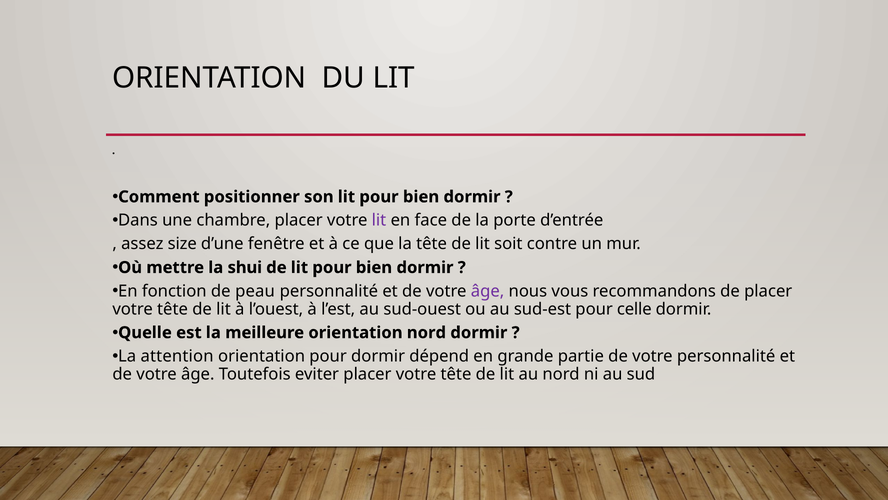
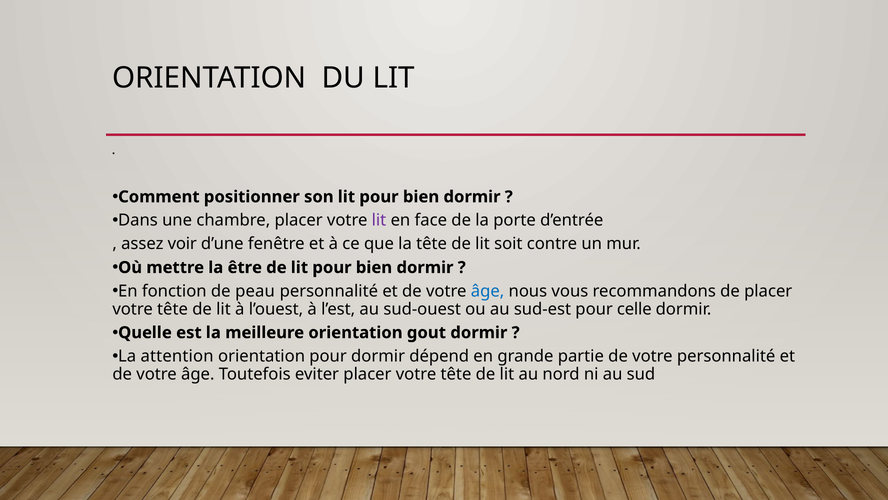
size: size -> voir (182, 244)
shui: shui -> être (245, 267)
âge colour: purple -> blue (488, 291)
orientation nord: nord -> gout (426, 332)
